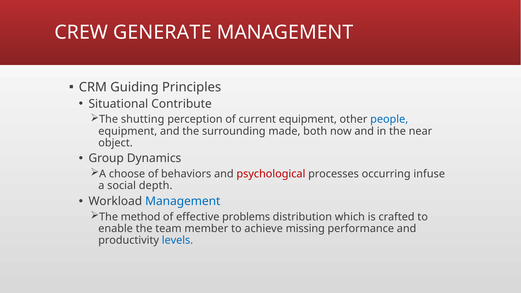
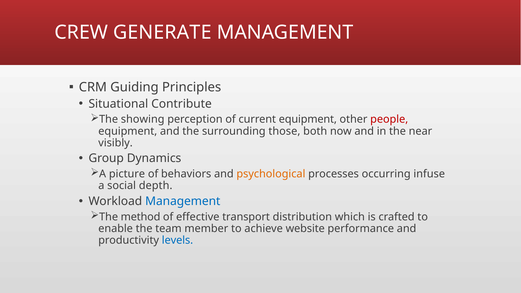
shutting: shutting -> showing (143, 119)
people colour: blue -> red (389, 119)
made: made -> those (284, 131)
object: object -> visibly (116, 143)
choose: choose -> picture (127, 174)
psychological colour: red -> orange (271, 174)
problems: problems -> transport (246, 217)
missing: missing -> website (305, 229)
